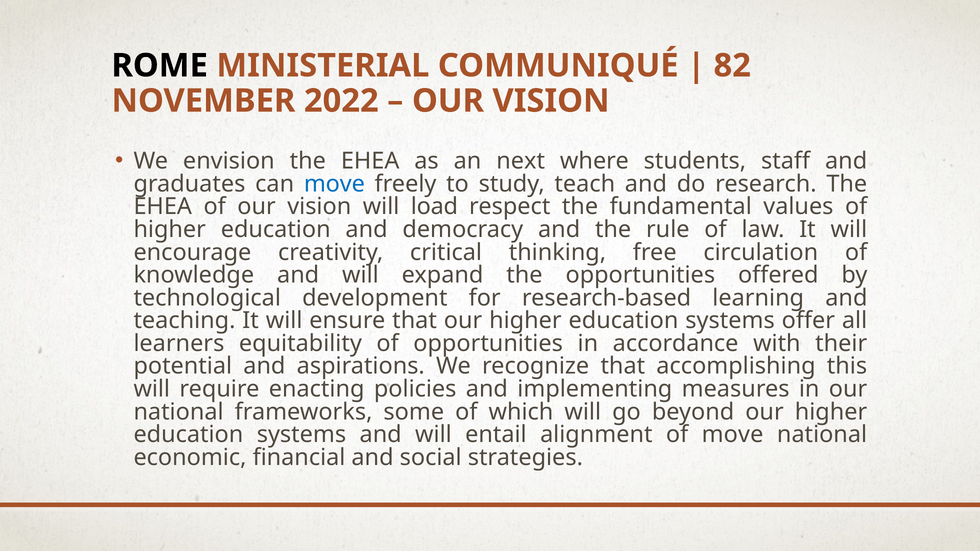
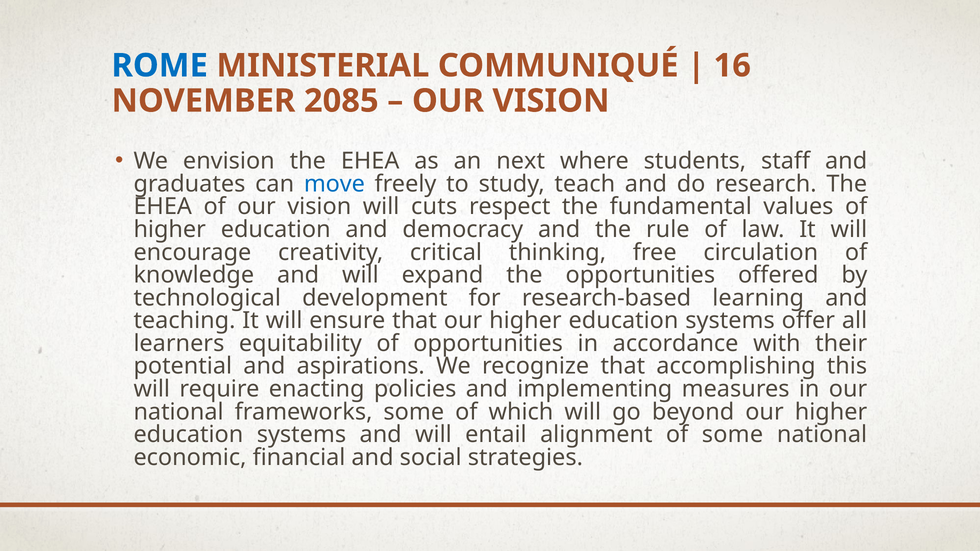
ROME colour: black -> blue (160, 66)
82: 82 -> 16 (732, 66)
2022: 2022 -> 2085 (341, 101)
load: load -> cuts (434, 207)
of move: move -> some (732, 435)
